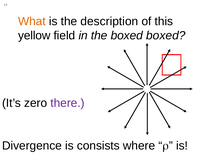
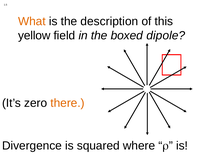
boxed boxed: boxed -> dipole (166, 35)
there colour: purple -> orange (67, 103)
consists: consists -> squared (98, 145)
